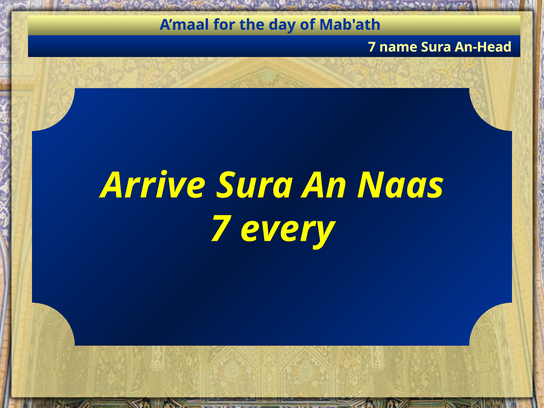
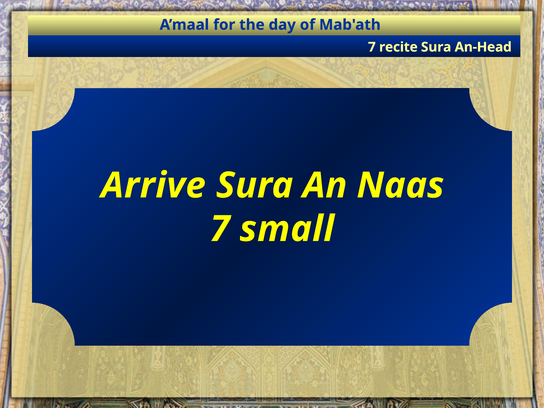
name: name -> recite (398, 47)
every: every -> small (287, 229)
